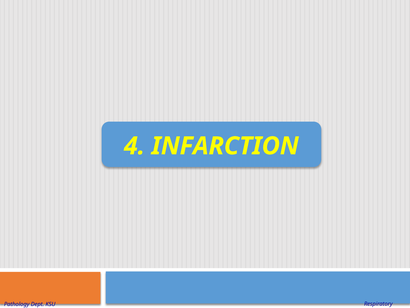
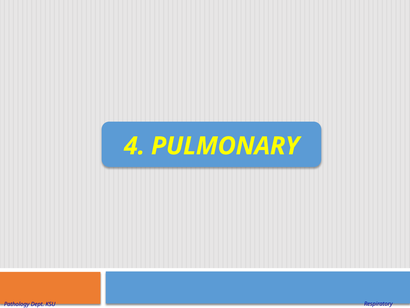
INFARCTION: INFARCTION -> PULMONARY (225, 146)
